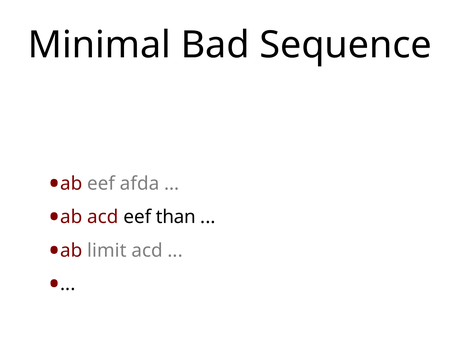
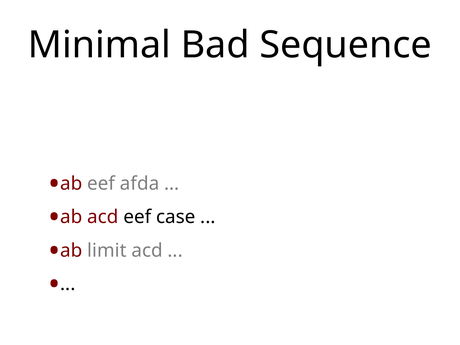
than: than -> case (176, 217)
